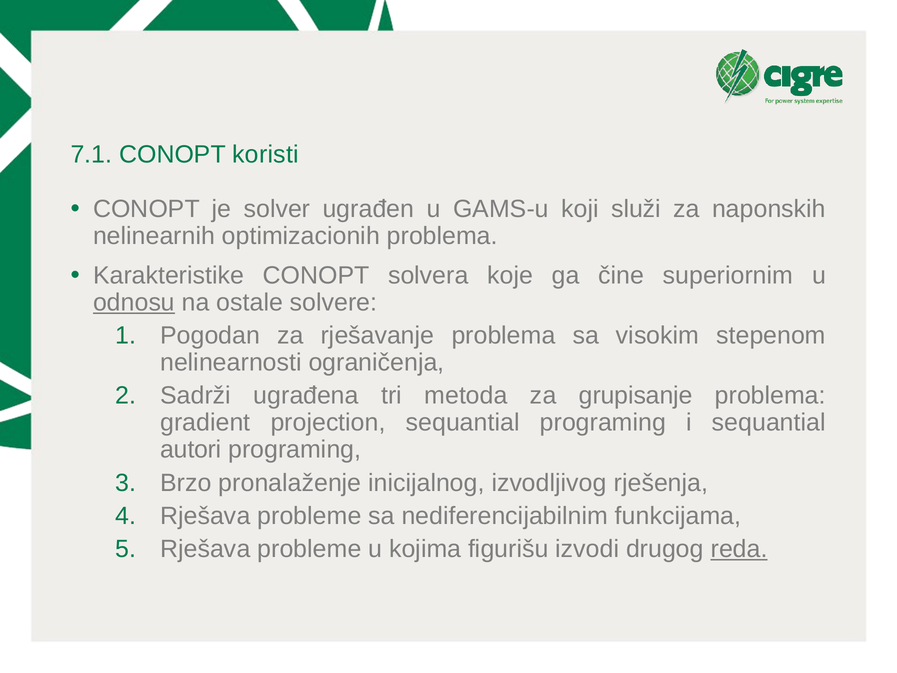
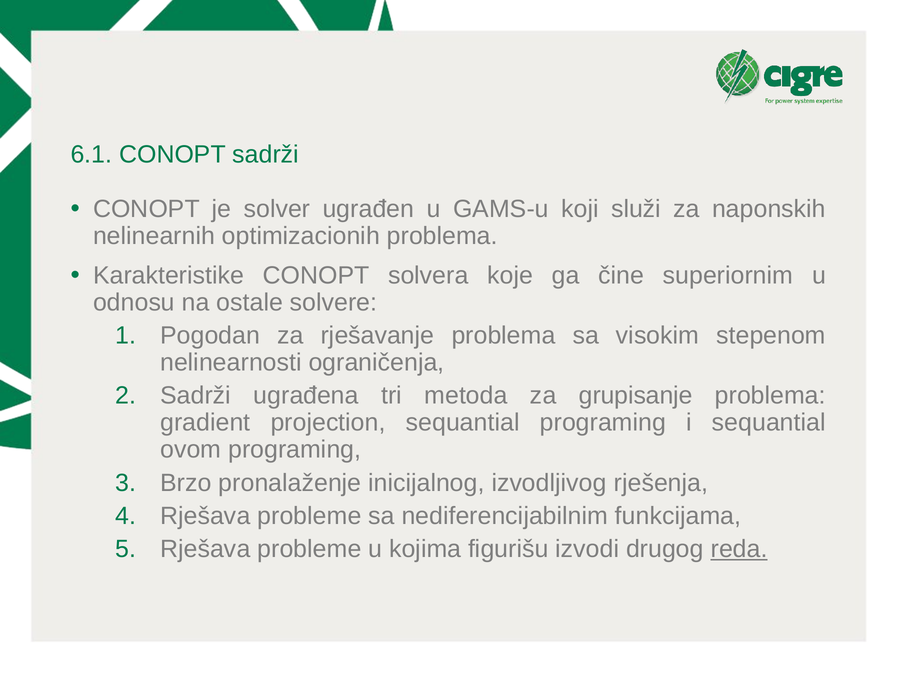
7.1: 7.1 -> 6.1 (91, 155)
CONOPT koristi: koristi -> sadrži (266, 155)
odnosu underline: present -> none (134, 302)
autori: autori -> ovom (191, 449)
